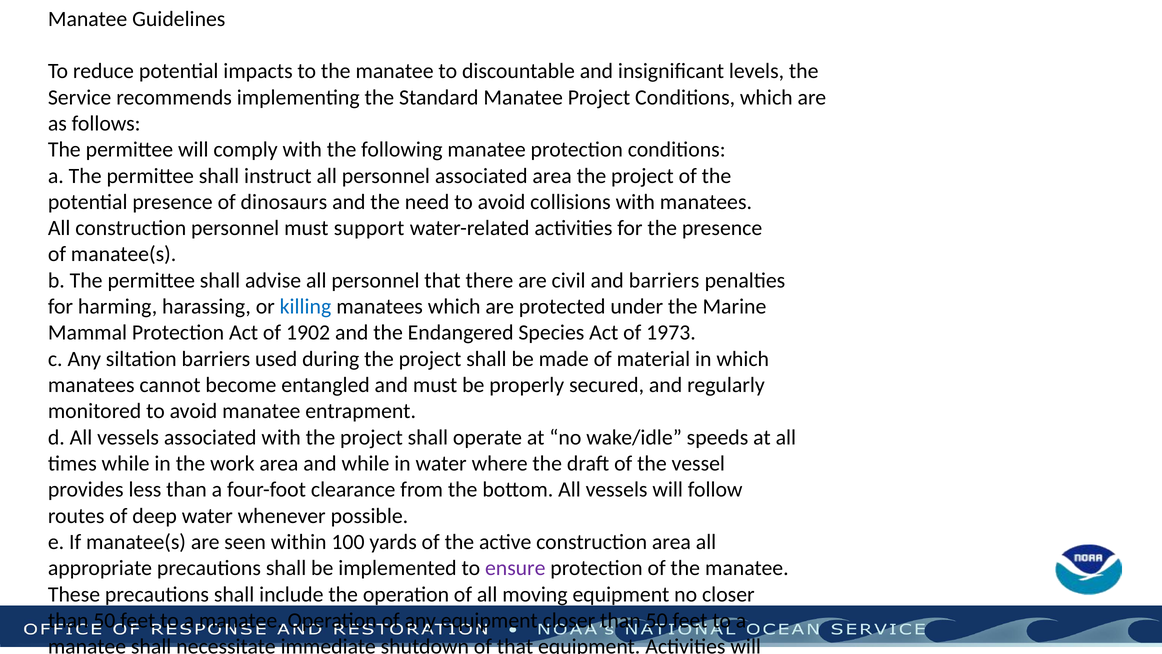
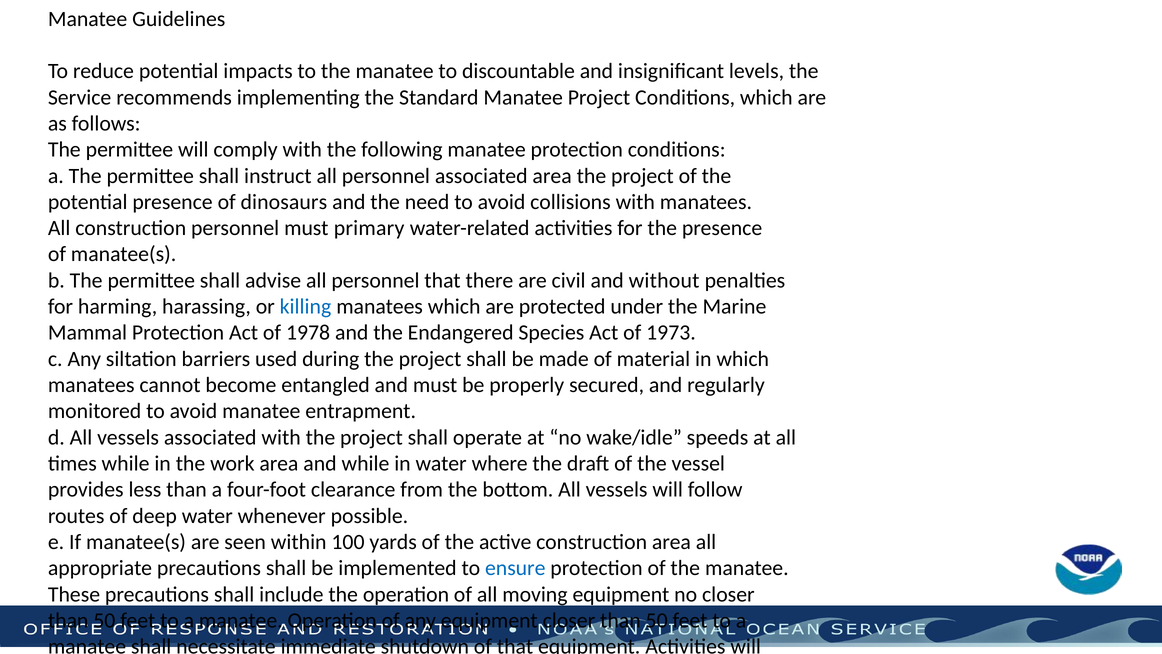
support: support -> primary (369, 228)
and barriers: barriers -> without (664, 280)
1902: 1902 -> 1978 (308, 333)
ensure colour: purple -> blue (515, 568)
